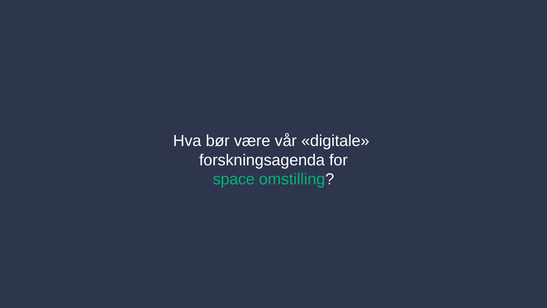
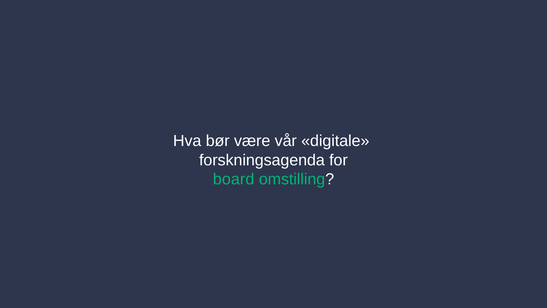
space: space -> board (234, 179)
